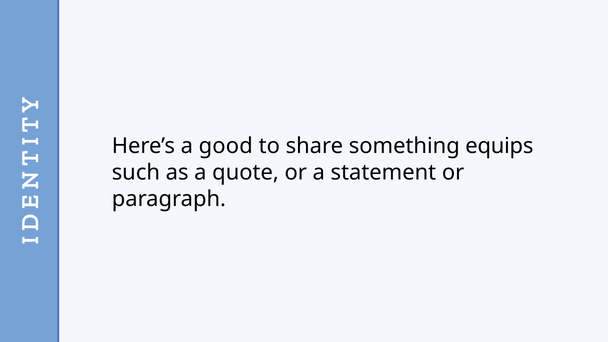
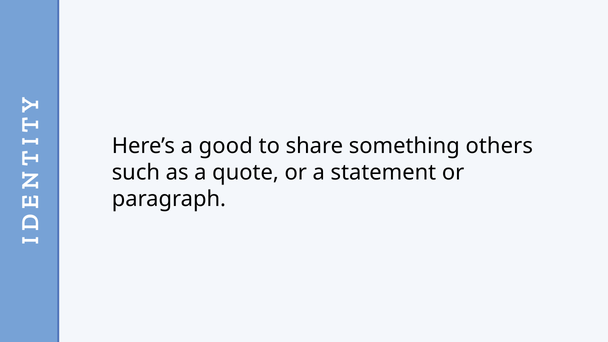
equips: equips -> others (499, 146)
